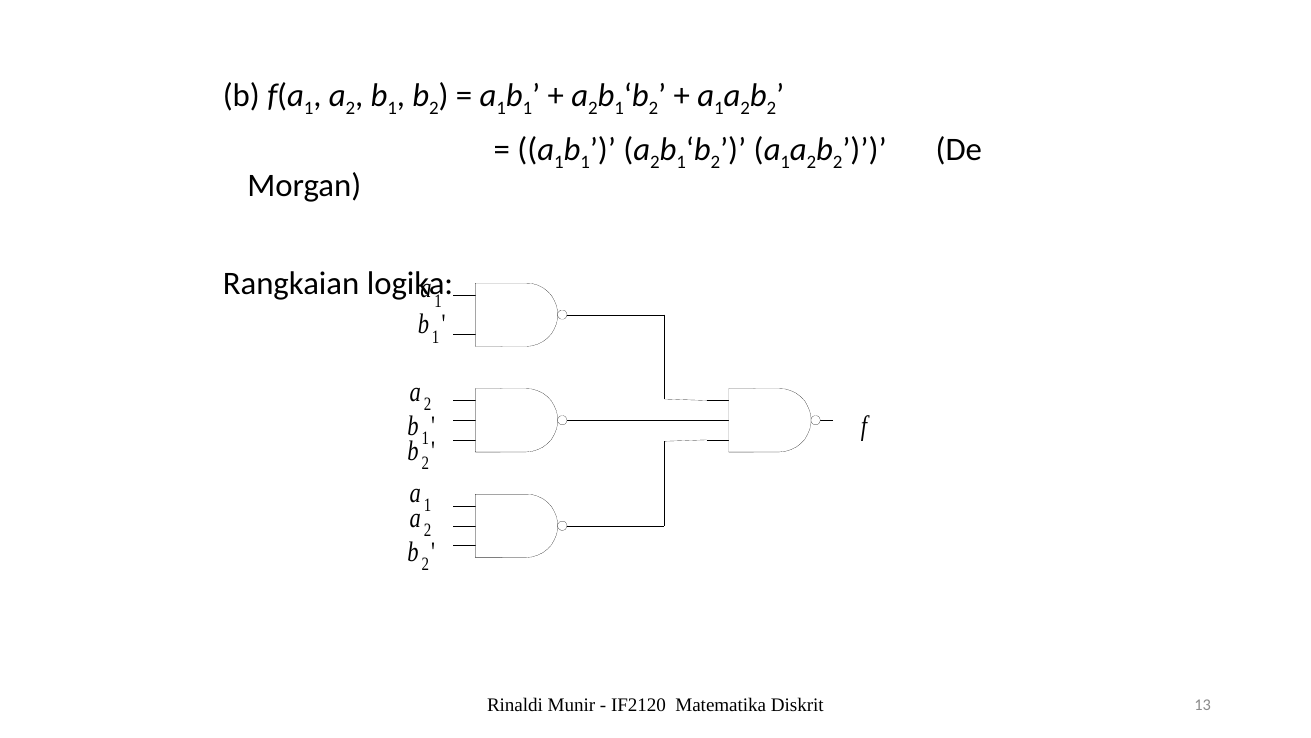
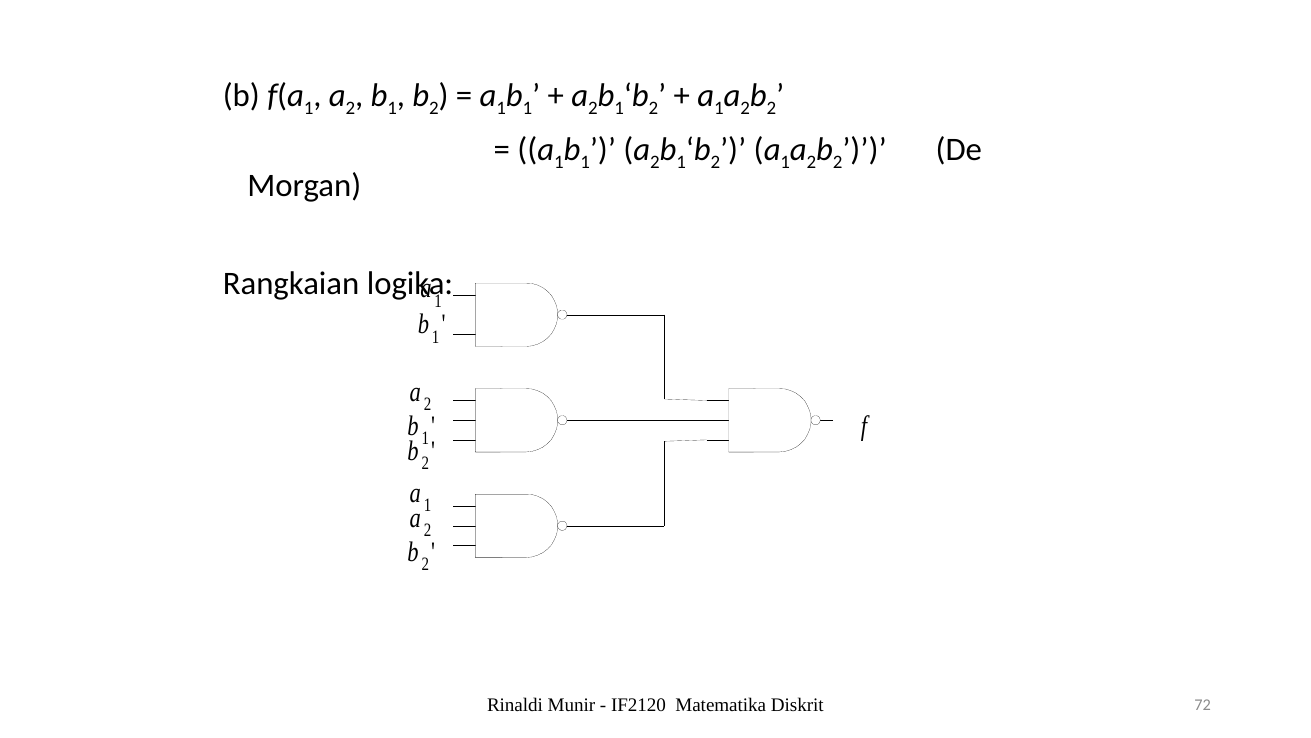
13: 13 -> 72 (1203, 704)
